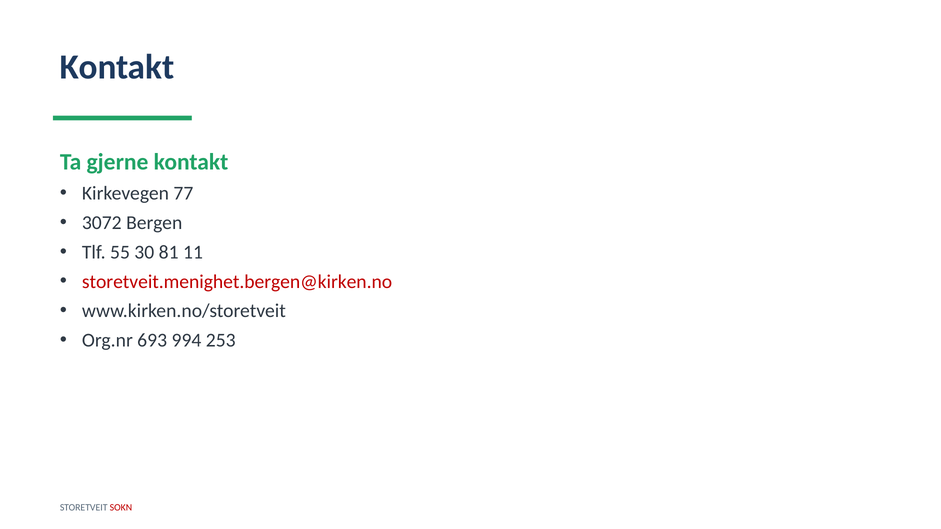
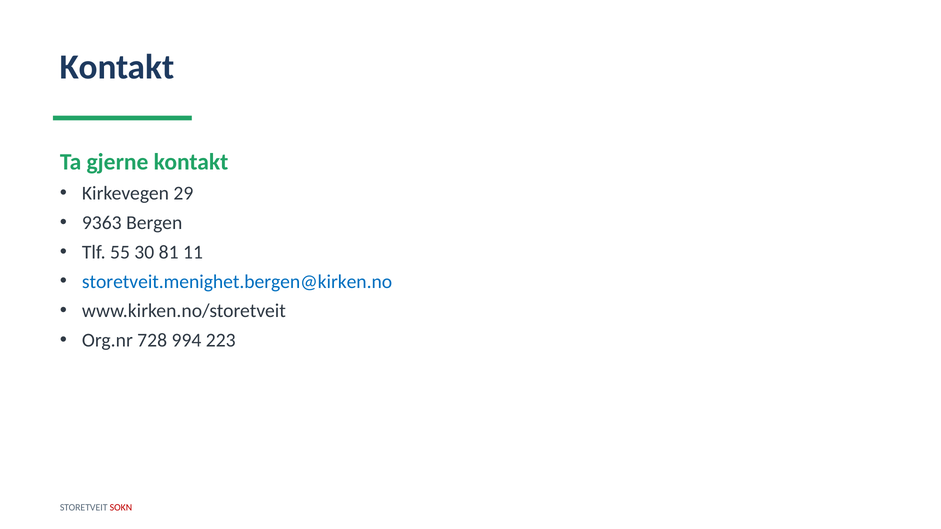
77: 77 -> 29 (183, 193)
3072: 3072 -> 9363 (102, 223)
storetveit.menighet.bergen@kirken.no colour: red -> blue (237, 282)
693: 693 -> 728 (152, 341)
253: 253 -> 223 (221, 341)
